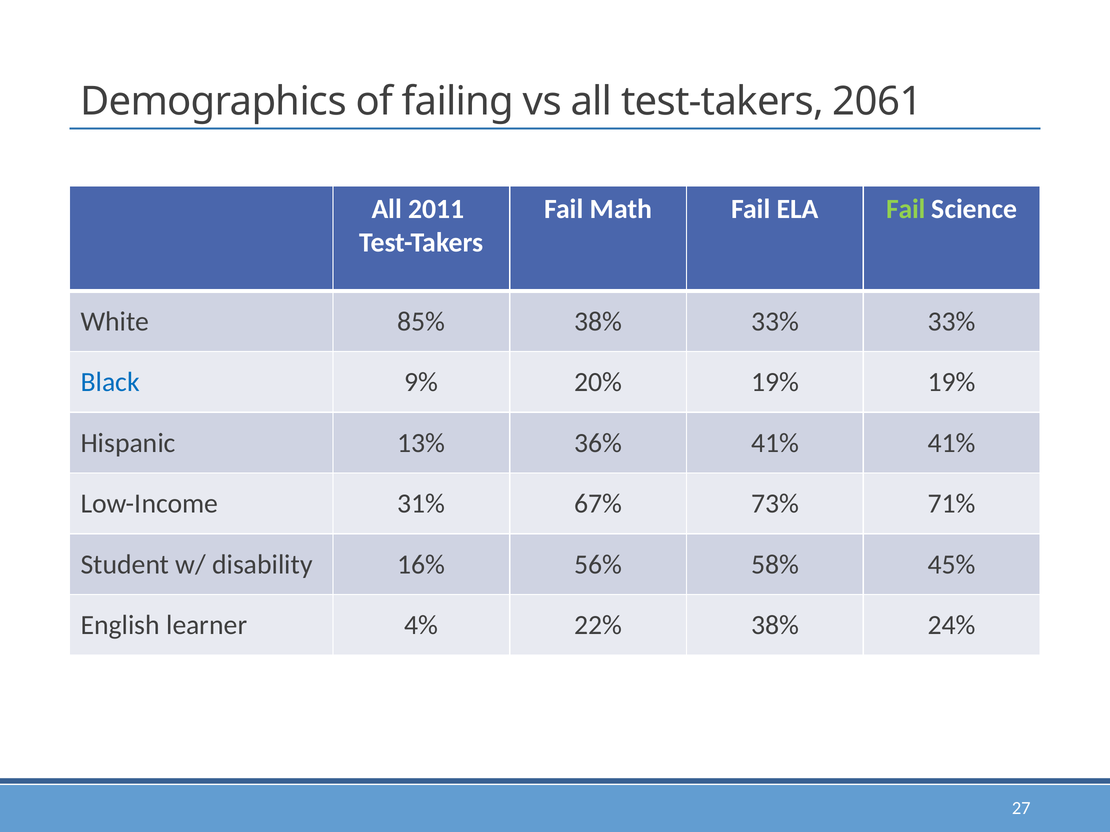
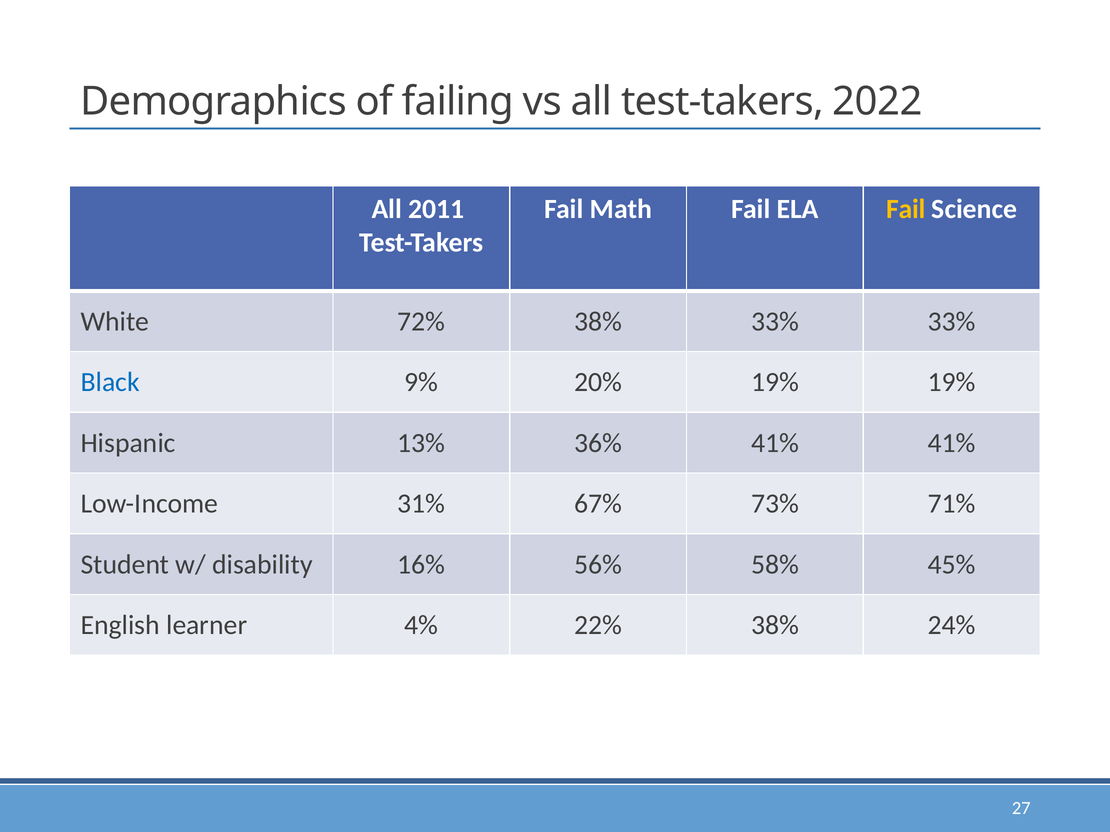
2061: 2061 -> 2022 (878, 102)
Fail colour: light green -> yellow (906, 209)
85%: 85% -> 72% (421, 322)
